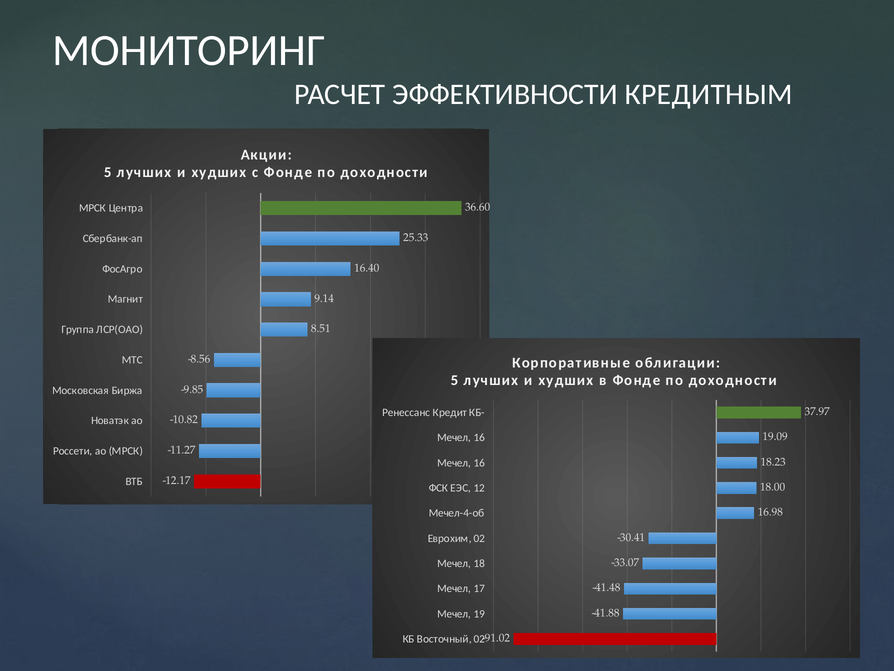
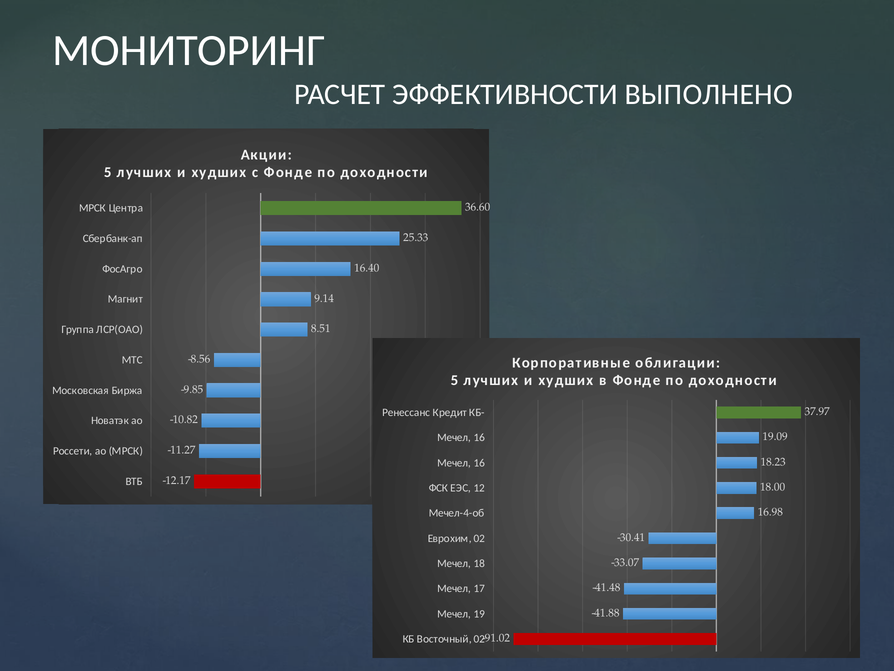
КРЕДИТНЫМ: КРЕДИТНЫМ -> ВЫПОЛНЕНО (709, 94)
